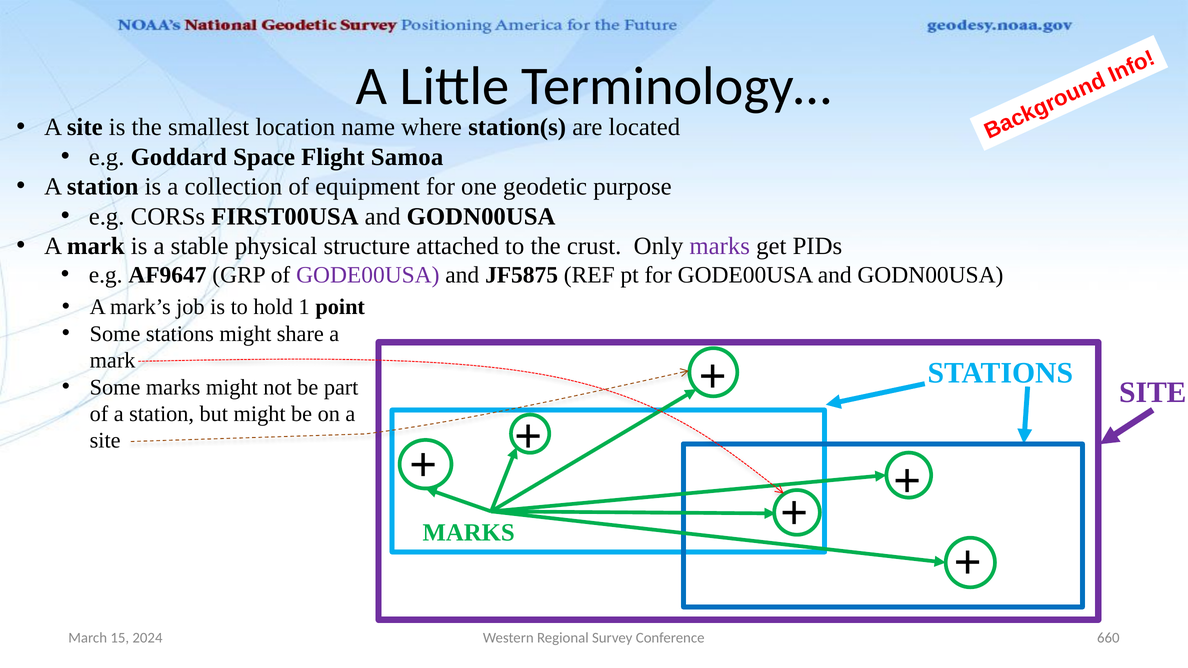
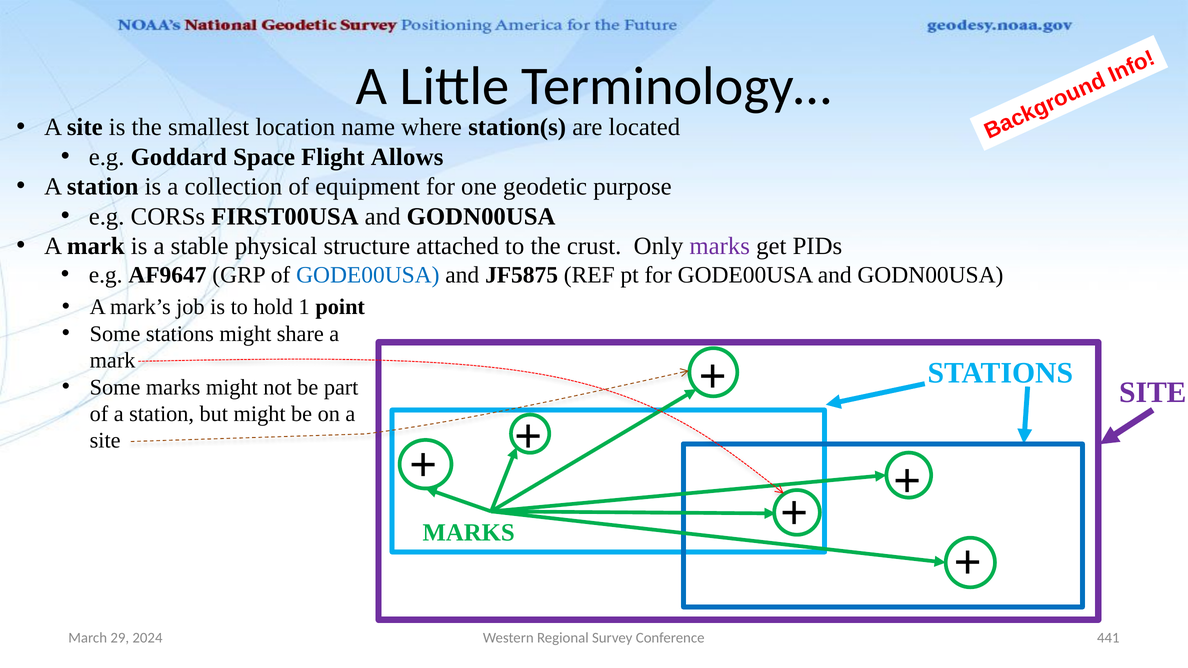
Samoa: Samoa -> Allows (407, 157)
GODE00USA colour: purple -> blue (368, 275)
15: 15 -> 29 (120, 638)
660: 660 -> 441 (1108, 638)
